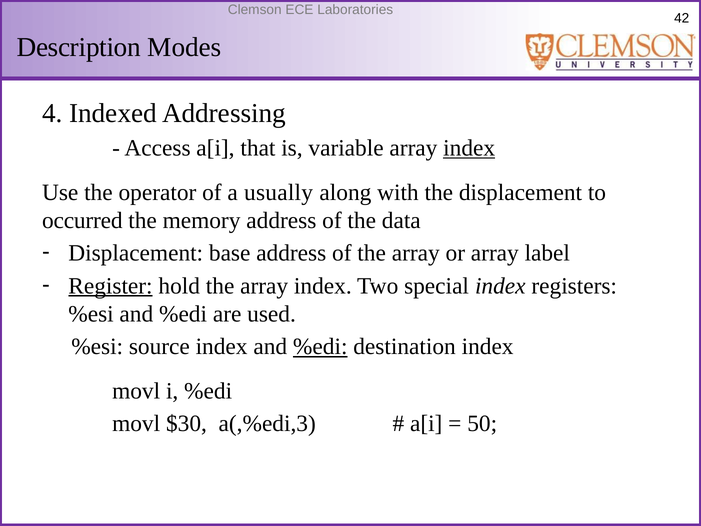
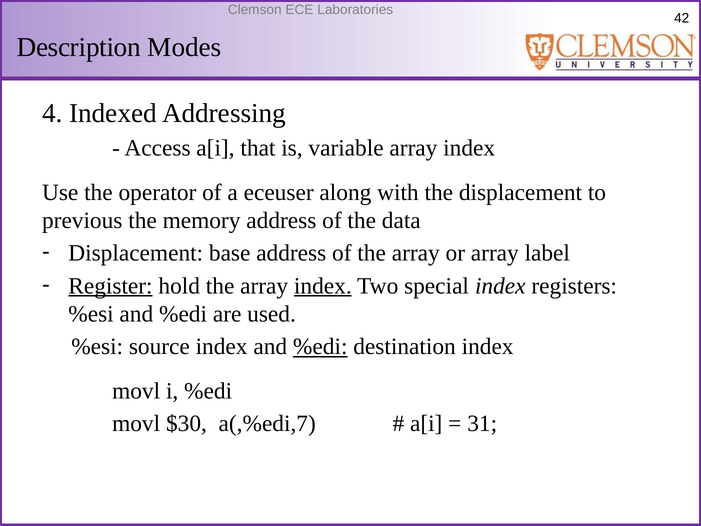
index underline: present -> none (469, 148)
usually: usually -> eceuser (279, 192)
occurred: occurred -> previous (82, 220)
index underline: none -> present (323, 286)
a(,%edi,3: a(,%edi,3 -> a(,%edi,7 (267, 423)
50: 50 -> 31 (482, 423)
